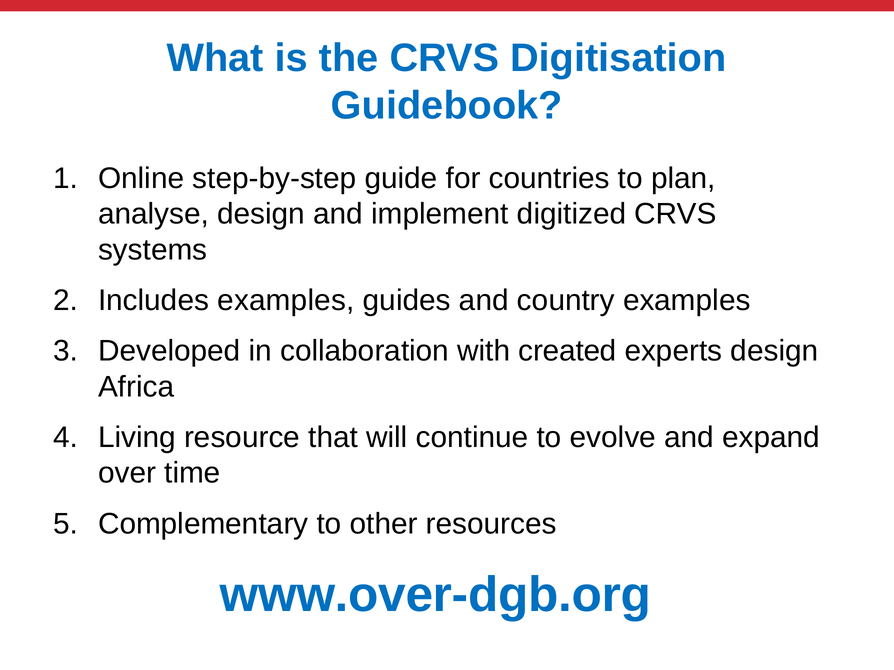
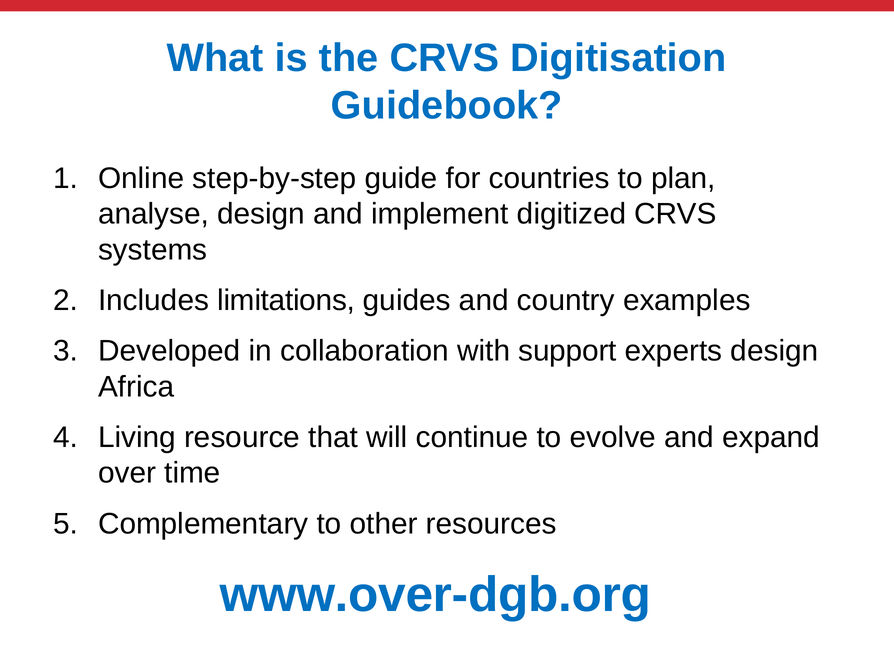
Includes examples: examples -> limitations (286, 301)
created: created -> support (567, 351)
